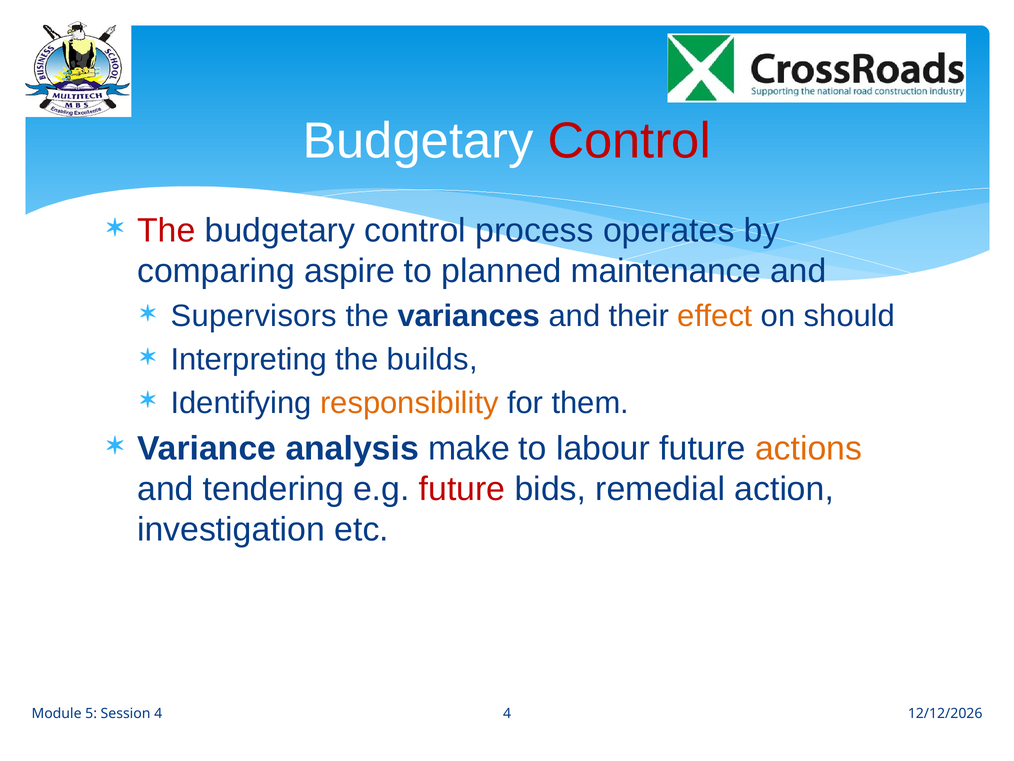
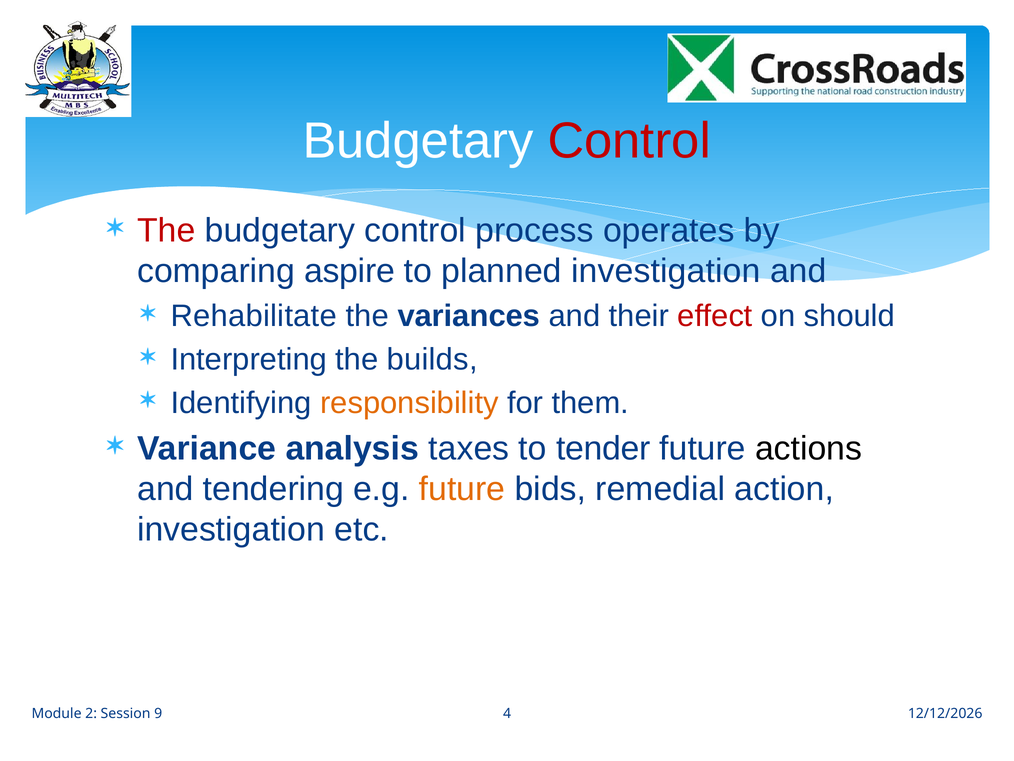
planned maintenance: maintenance -> investigation (666, 271)
Supervisors: Supervisors -> Rehabilitate (254, 316)
effect colour: orange -> red (715, 316)
make: make -> taxes (469, 448)
labour: labour -> tender (603, 448)
actions colour: orange -> black (809, 448)
future colour: red -> orange (462, 489)
5: 5 -> 2 (91, 713)
Session 4: 4 -> 9 (158, 713)
